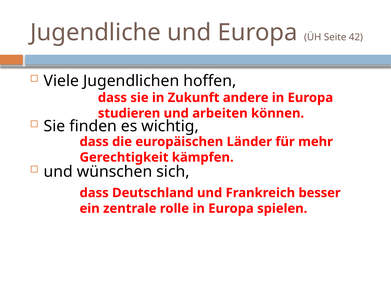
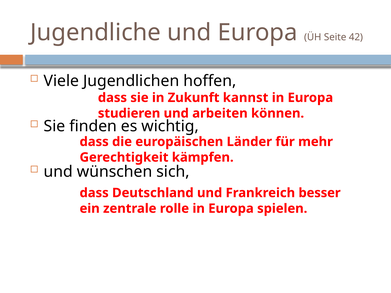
andere: andere -> kannst (246, 98)
